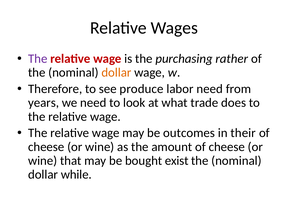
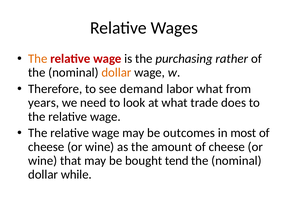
The colour: purple -> orange (38, 59)
produce: produce -> demand (142, 89)
labor need: need -> what (210, 89)
their: their -> most (243, 133)
exist: exist -> tend (177, 161)
